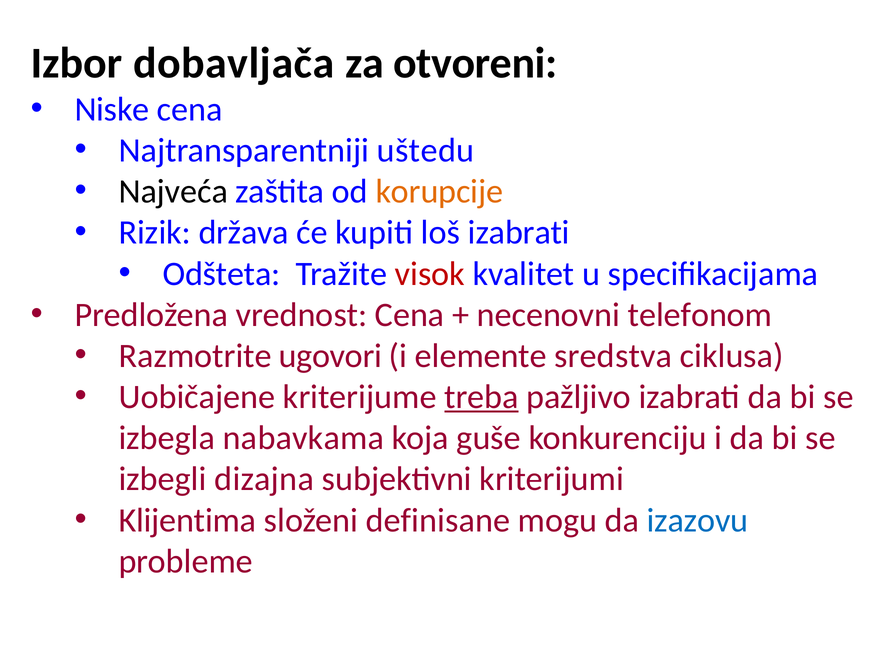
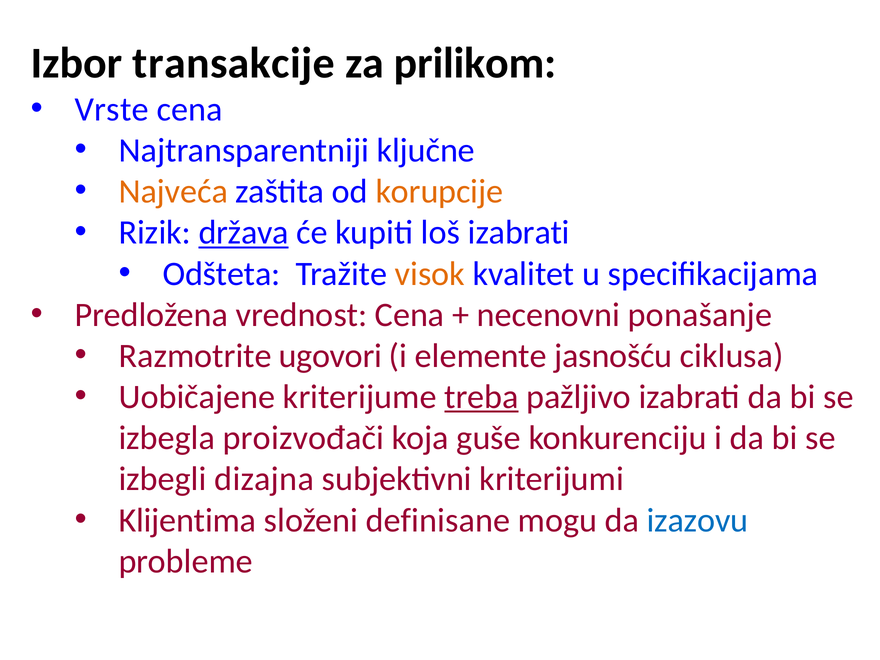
dobavljača: dobavljača -> transakcije (234, 63)
otvoreni: otvoreni -> prilikom (475, 63)
Niske: Niske -> Vrste (112, 109)
uštedu: uštedu -> ključne (426, 150)
Najveća colour: black -> orange (173, 192)
država underline: none -> present (244, 233)
visok colour: red -> orange (430, 274)
telefonom: telefonom -> ponašanje (700, 315)
sredstva: sredstva -> jasnošću (613, 356)
nabavkama: nabavkama -> proizvođači (303, 438)
